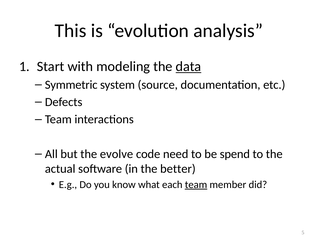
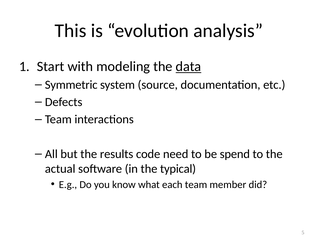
evolve: evolve -> results (117, 154)
better: better -> typical (178, 169)
team underline: present -> none (196, 185)
